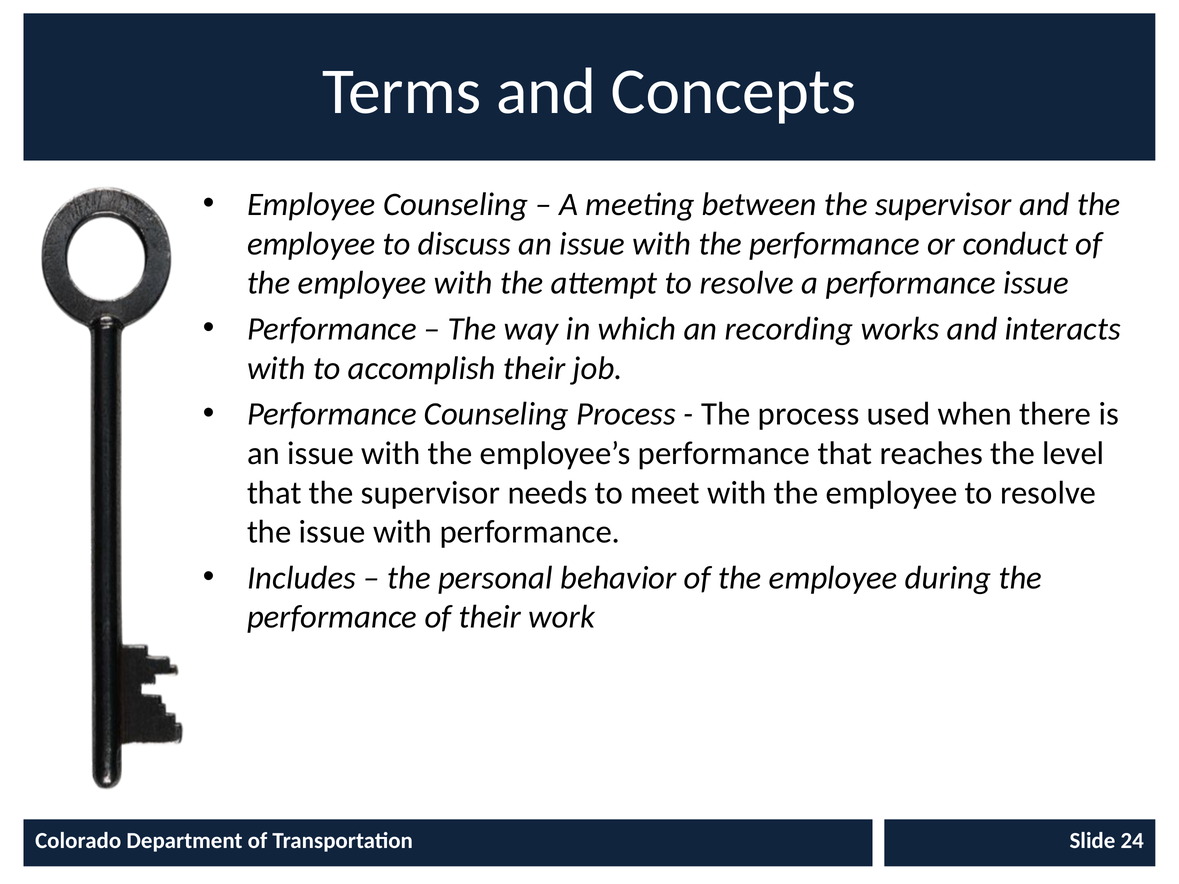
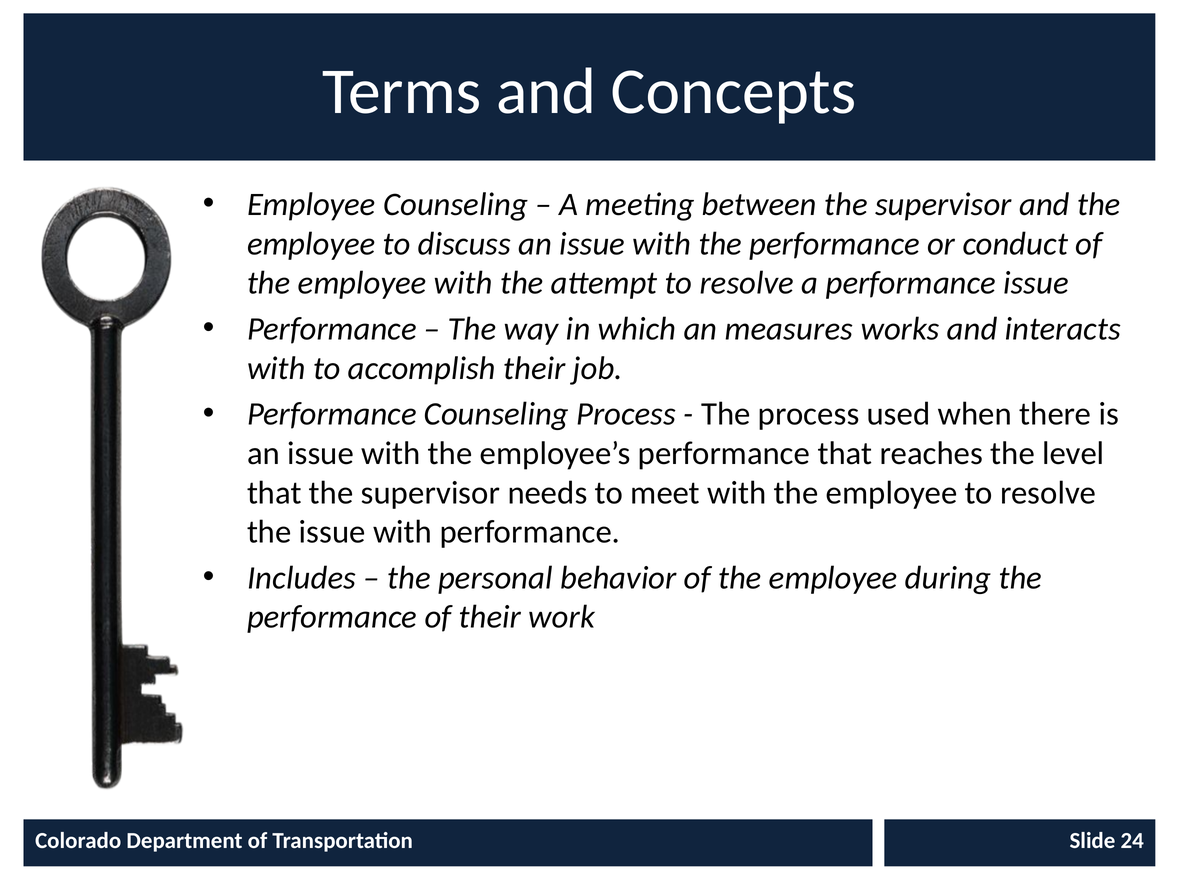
recording: recording -> measures (789, 329)
